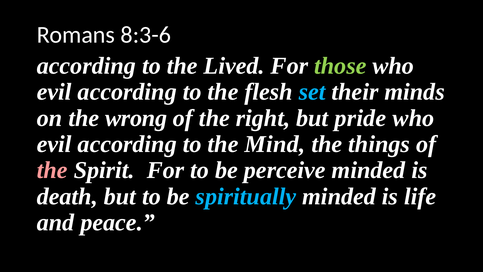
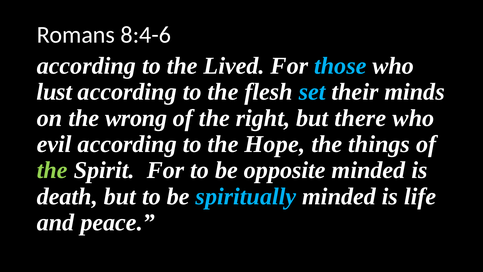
8:3-6: 8:3-6 -> 8:4-6 (146, 35)
those colour: light green -> light blue (340, 66)
evil: evil -> lust (54, 92)
pride: pride -> there (360, 118)
Mind: Mind -> Hope (275, 144)
the colour: pink -> light green (52, 170)
perceive: perceive -> opposite (285, 170)
